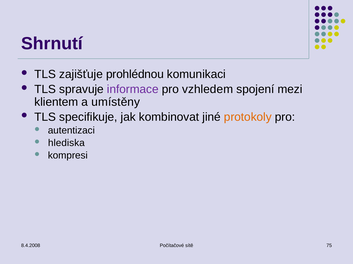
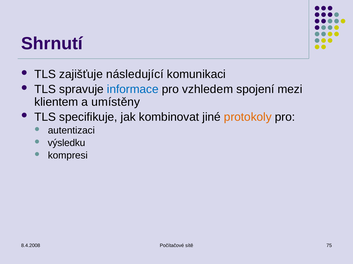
prohlédnou: prohlédnou -> následující (135, 74)
informace colour: purple -> blue (133, 89)
hlediska: hlediska -> výsledku (66, 143)
